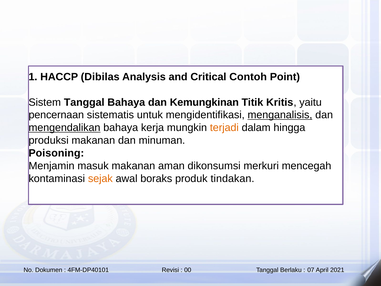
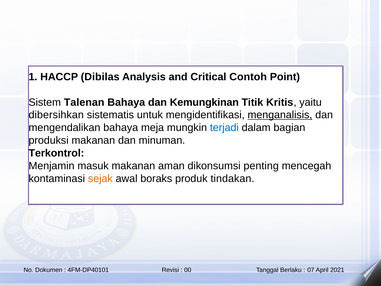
Sistem Tanggal: Tanggal -> Talenan (84, 102)
pencernaan: pencernaan -> dibersihkan (56, 115)
mengendalikan underline: present -> none (64, 128)
kerja: kerja -> meja (153, 128)
terjadi colour: orange -> blue (224, 128)
hingga: hingga -> bagian (289, 128)
Poisoning: Poisoning -> Terkontrol (56, 153)
merkuri: merkuri -> penting (261, 166)
